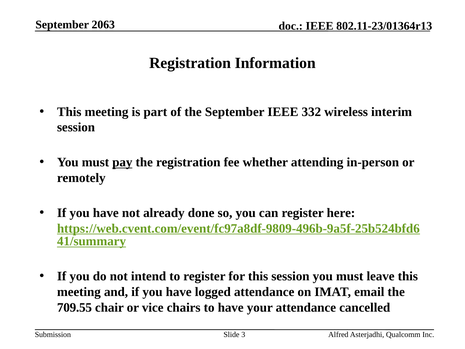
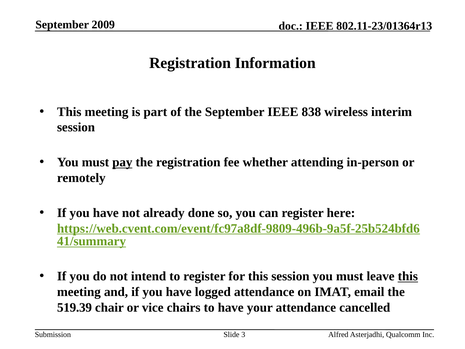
2063: 2063 -> 2009 (103, 25)
332: 332 -> 838 (311, 112)
this underline: none -> present (408, 276)
709.55: 709.55 -> 519.39 (74, 307)
